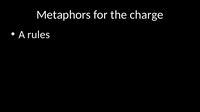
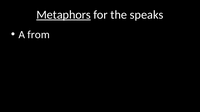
Metaphors underline: none -> present (64, 15)
charge: charge -> speaks (147, 15)
rules: rules -> from (39, 35)
